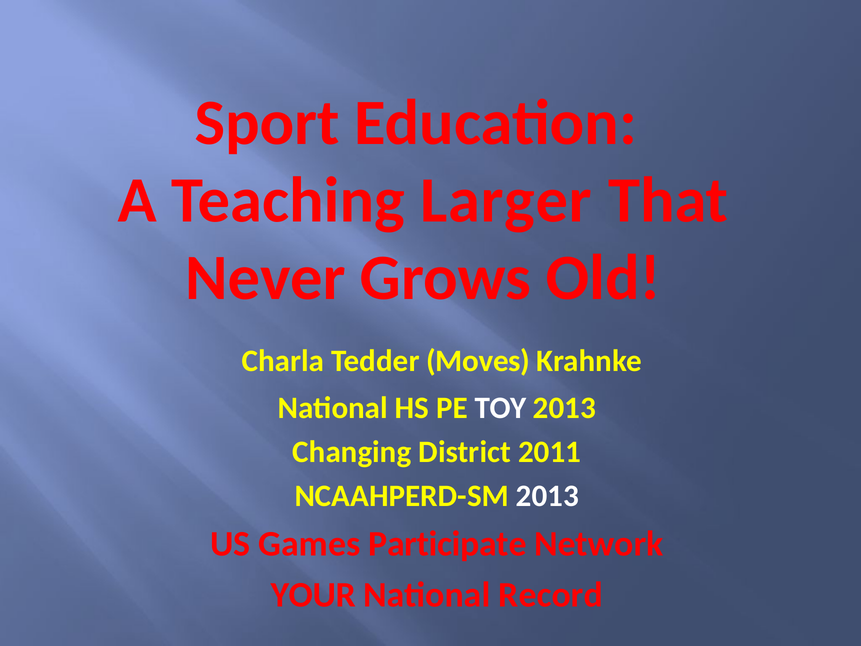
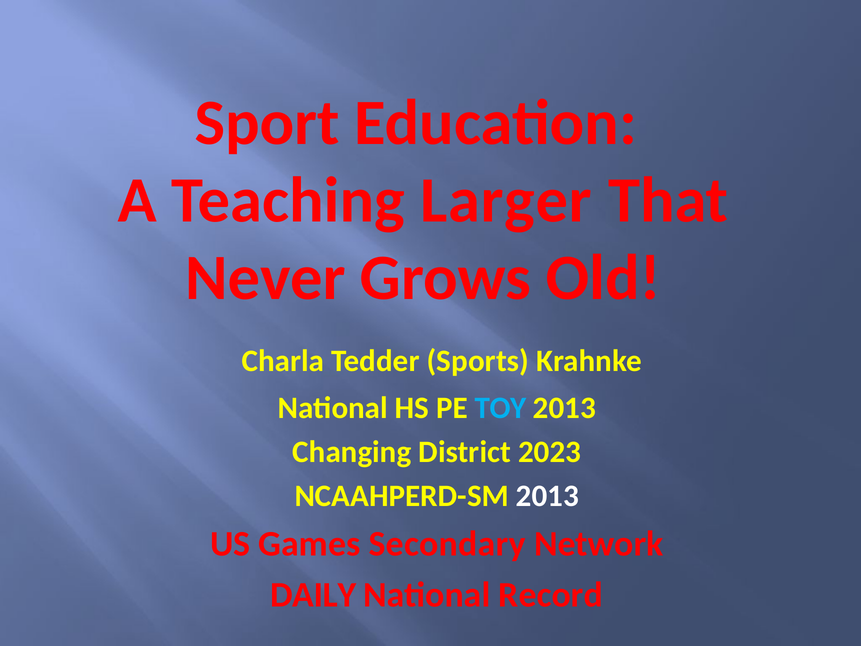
Moves: Moves -> Sports (478, 361)
TOY colour: white -> light blue (501, 408)
2011: 2011 -> 2023 (549, 452)
Participate: Participate -> Secondary (447, 544)
YOUR: YOUR -> DAILY (313, 595)
